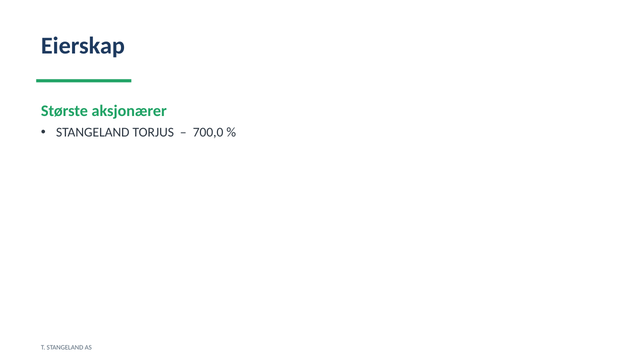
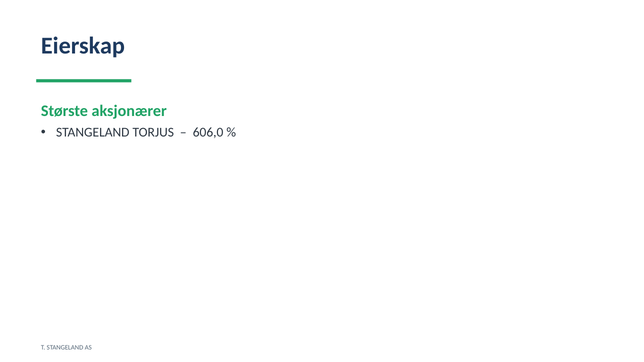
700,0: 700,0 -> 606,0 (208, 132)
